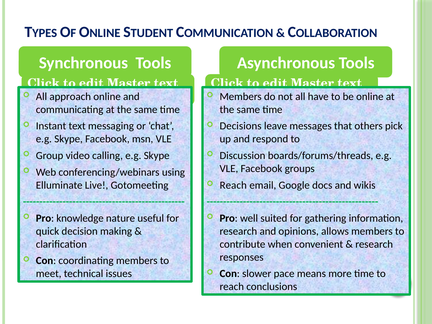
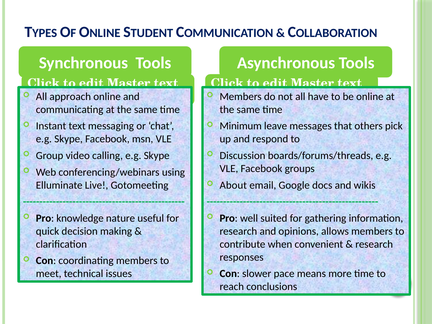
Decisions: Decisions -> Minimum (241, 126)
Reach: Reach -> About (233, 185)
